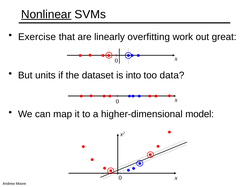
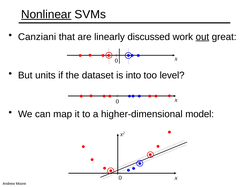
Exercise: Exercise -> Canziani (37, 37)
overfitting: overfitting -> discussed (149, 37)
out underline: none -> present (202, 37)
data: data -> level (172, 75)
